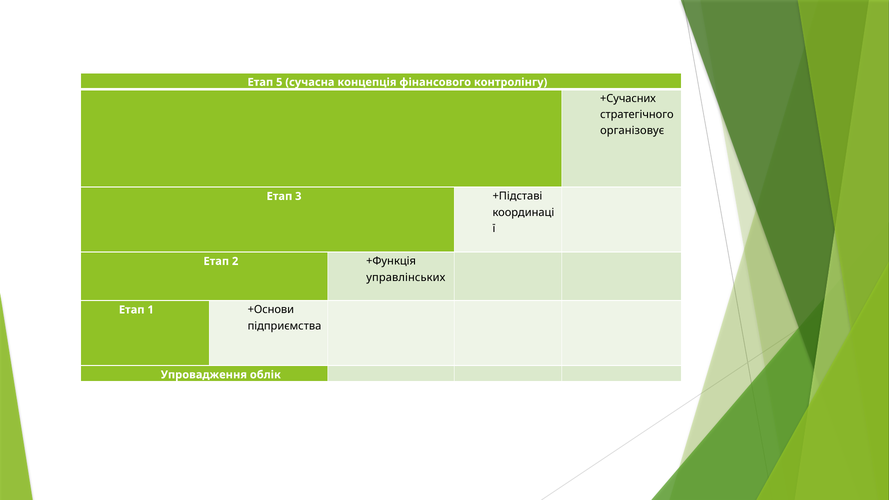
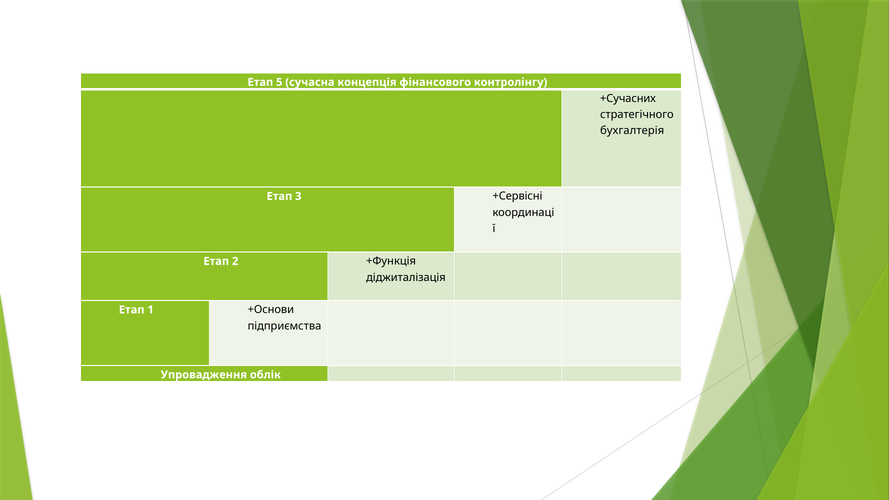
організовує: організовує -> бухгалтерія (632, 131)
+Підставі: +Підставі -> +Сервісні (517, 196)
управлінських: управлінських -> діджиталізація (406, 277)
